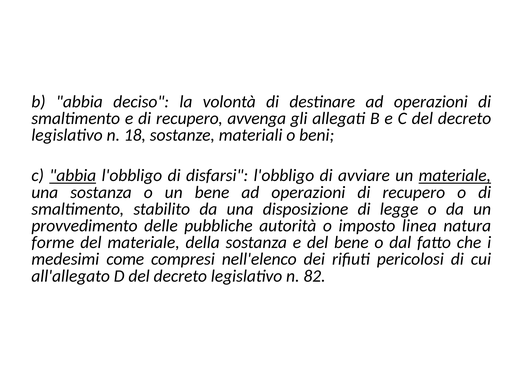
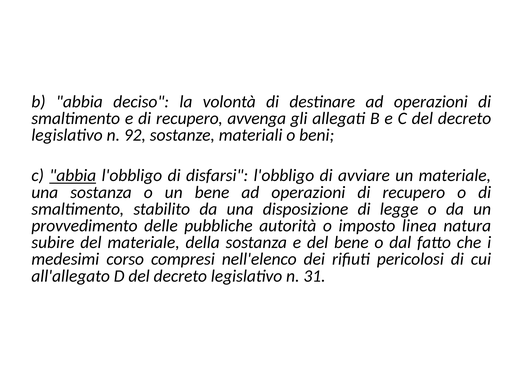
18: 18 -> 92 (135, 135)
materiale underline: present -> none (455, 176)
forme: forme -> subire (53, 243)
come: come -> corso (125, 259)
82: 82 -> 31 (314, 276)
